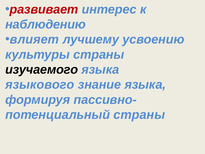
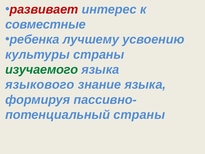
наблюдению: наблюдению -> совместные (45, 24)
влияет: влияет -> ребенка (34, 39)
изучаемого colour: black -> green (42, 70)
